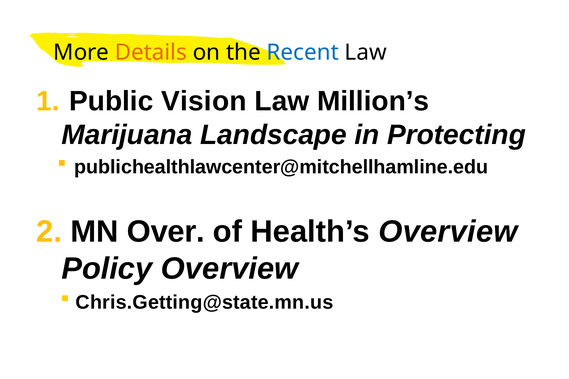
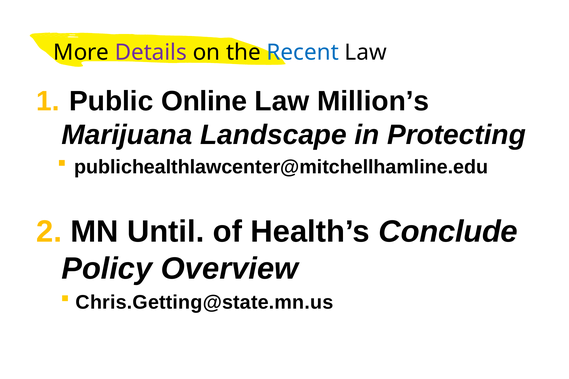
Details colour: orange -> purple (151, 53)
Vision: Vision -> Online (204, 101)
Over: Over -> Until (166, 232)
Health’s Overview: Overview -> Conclude (448, 232)
